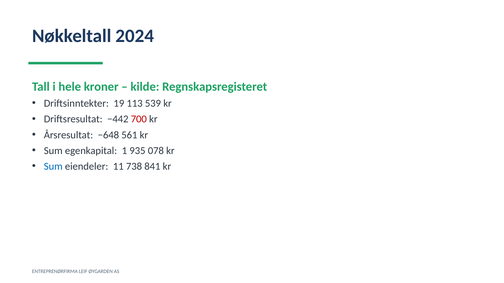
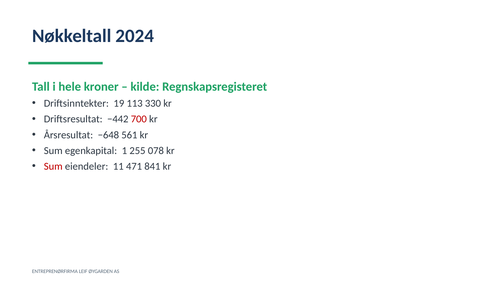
539: 539 -> 330 (153, 104)
935: 935 -> 255 (137, 151)
Sum colour: blue -> red (53, 167)
738: 738 -> 471 (134, 167)
